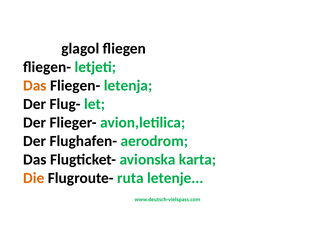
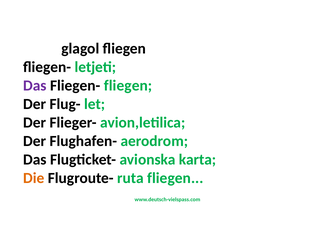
Das colour: orange -> purple (35, 86)
Fliegen- letenja: letenja -> fliegen (128, 86)
ruta letenje: letenje -> fliegen (175, 178)
